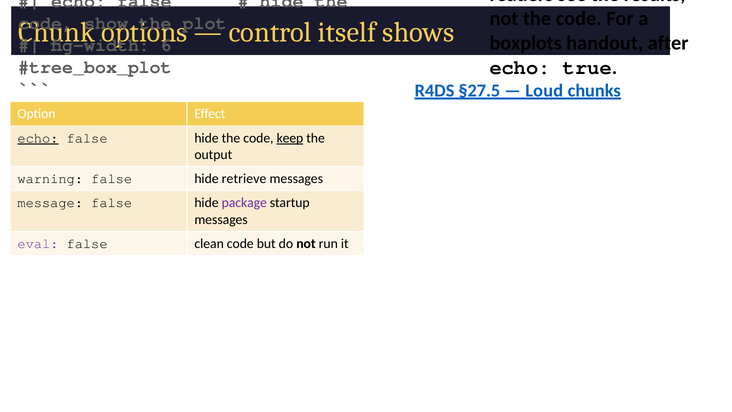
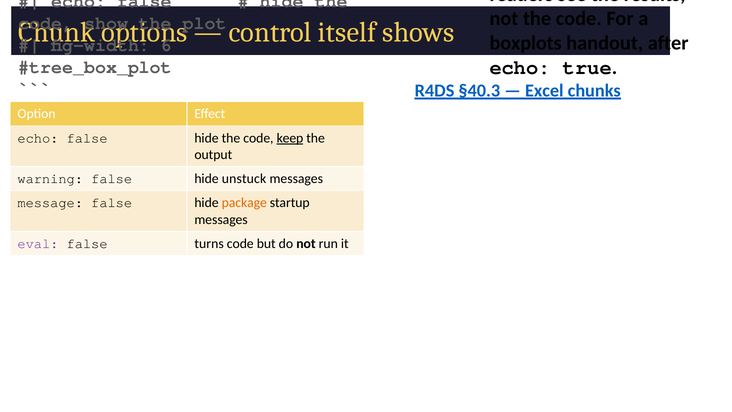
§27.5: §27.5 -> §40.3 (479, 91)
Loud: Loud -> Excel (544, 91)
echo underline: present -> none (38, 138)
retrieve: retrieve -> unstuck (244, 179)
package colour: purple -> orange (244, 203)
false clean: clean -> turns (209, 244)
